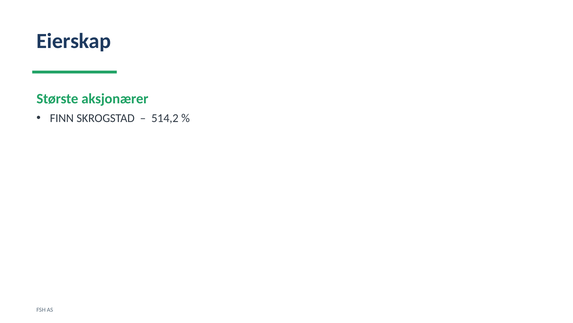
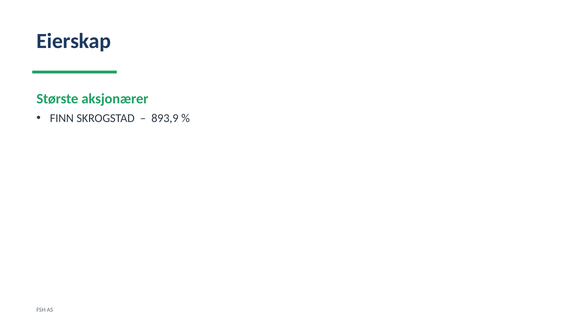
514,2: 514,2 -> 893,9 (165, 118)
